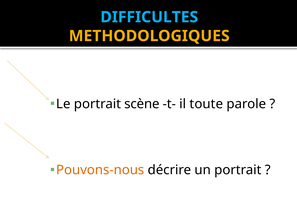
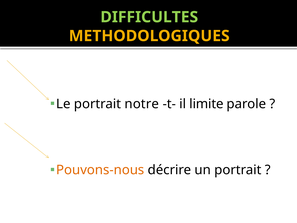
DIFFICULTES colour: light blue -> light green (149, 17)
scène: scène -> notre (142, 104)
toute: toute -> limite (206, 104)
